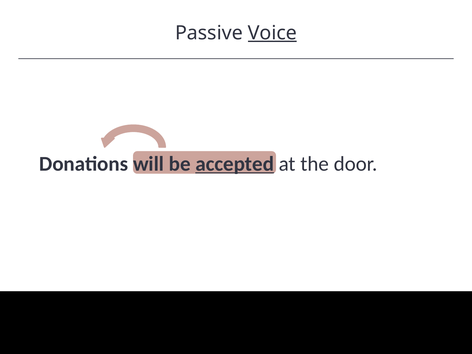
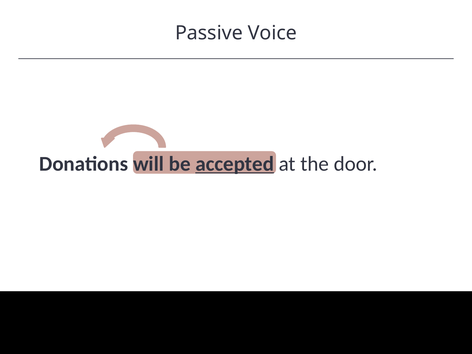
Voice underline: present -> none (272, 33)
